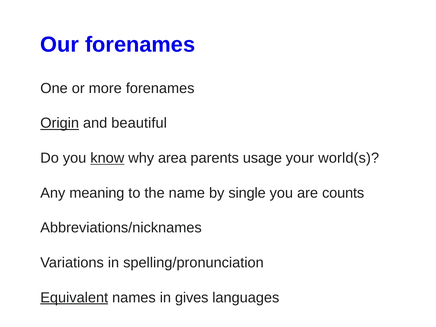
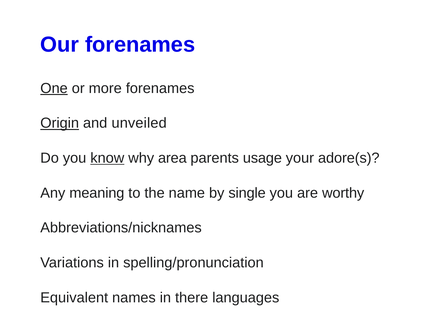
One underline: none -> present (54, 88)
beautiful: beautiful -> unveiled (139, 123)
world(s: world(s -> adore(s (349, 158)
counts: counts -> worthy (343, 193)
Equivalent underline: present -> none (74, 298)
gives: gives -> there (192, 298)
